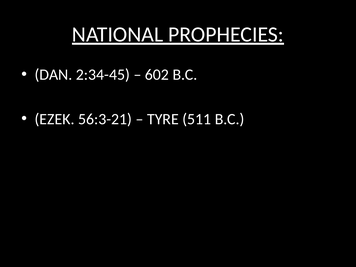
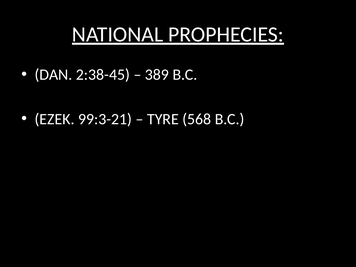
2:34-45: 2:34-45 -> 2:38-45 (103, 75)
602: 602 -> 389 (157, 75)
56:3-21: 56:3-21 -> 99:3-21 (105, 119)
511: 511 -> 568 (197, 119)
